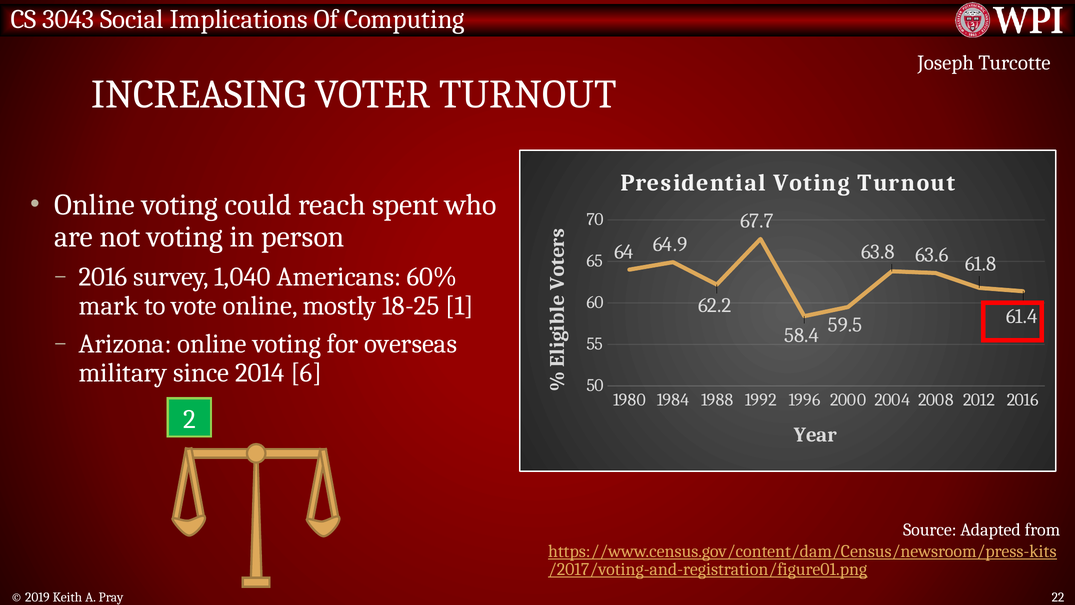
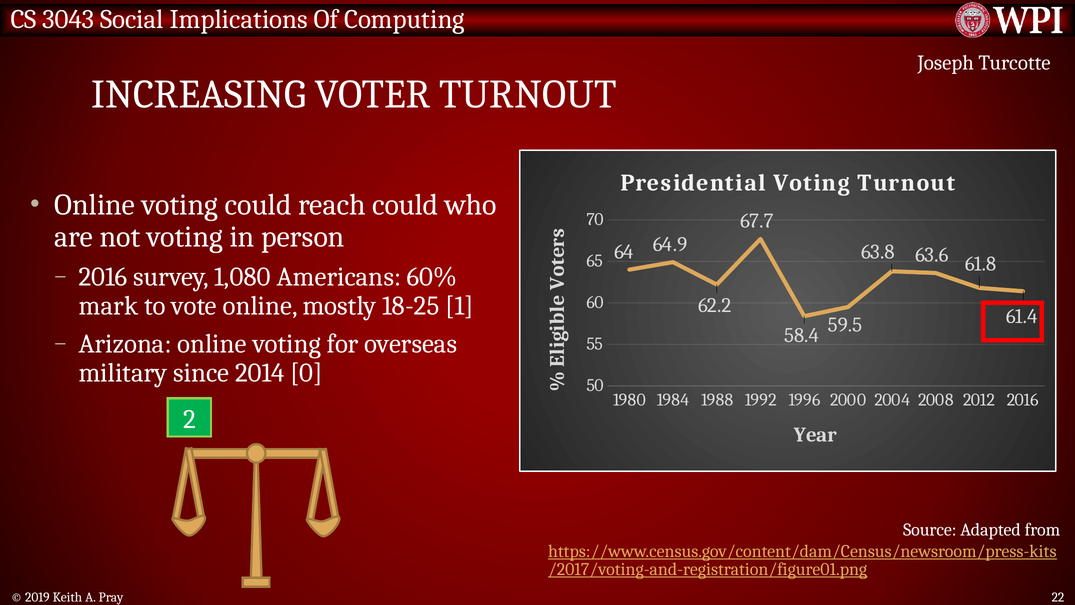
reach spent: spent -> could (405, 205)
1,040: 1,040 -> 1,080 (242, 277)
6: 6 -> 0 (306, 373)
